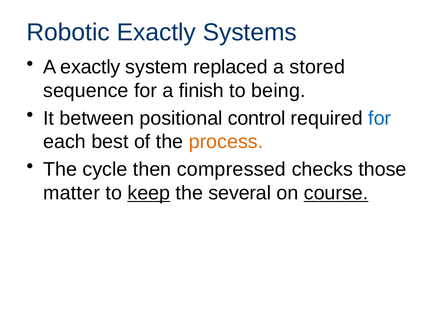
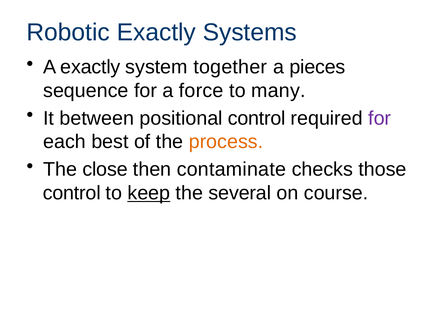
replaced: replaced -> together (230, 67)
stored: stored -> pieces (317, 67)
finish: finish -> force (201, 91)
being: being -> many (278, 91)
for colour: blue -> purple (380, 118)
cycle: cycle -> close (105, 169)
compressed: compressed -> contaminate (231, 169)
matter: matter -> control (72, 193)
course underline: present -> none (336, 193)
